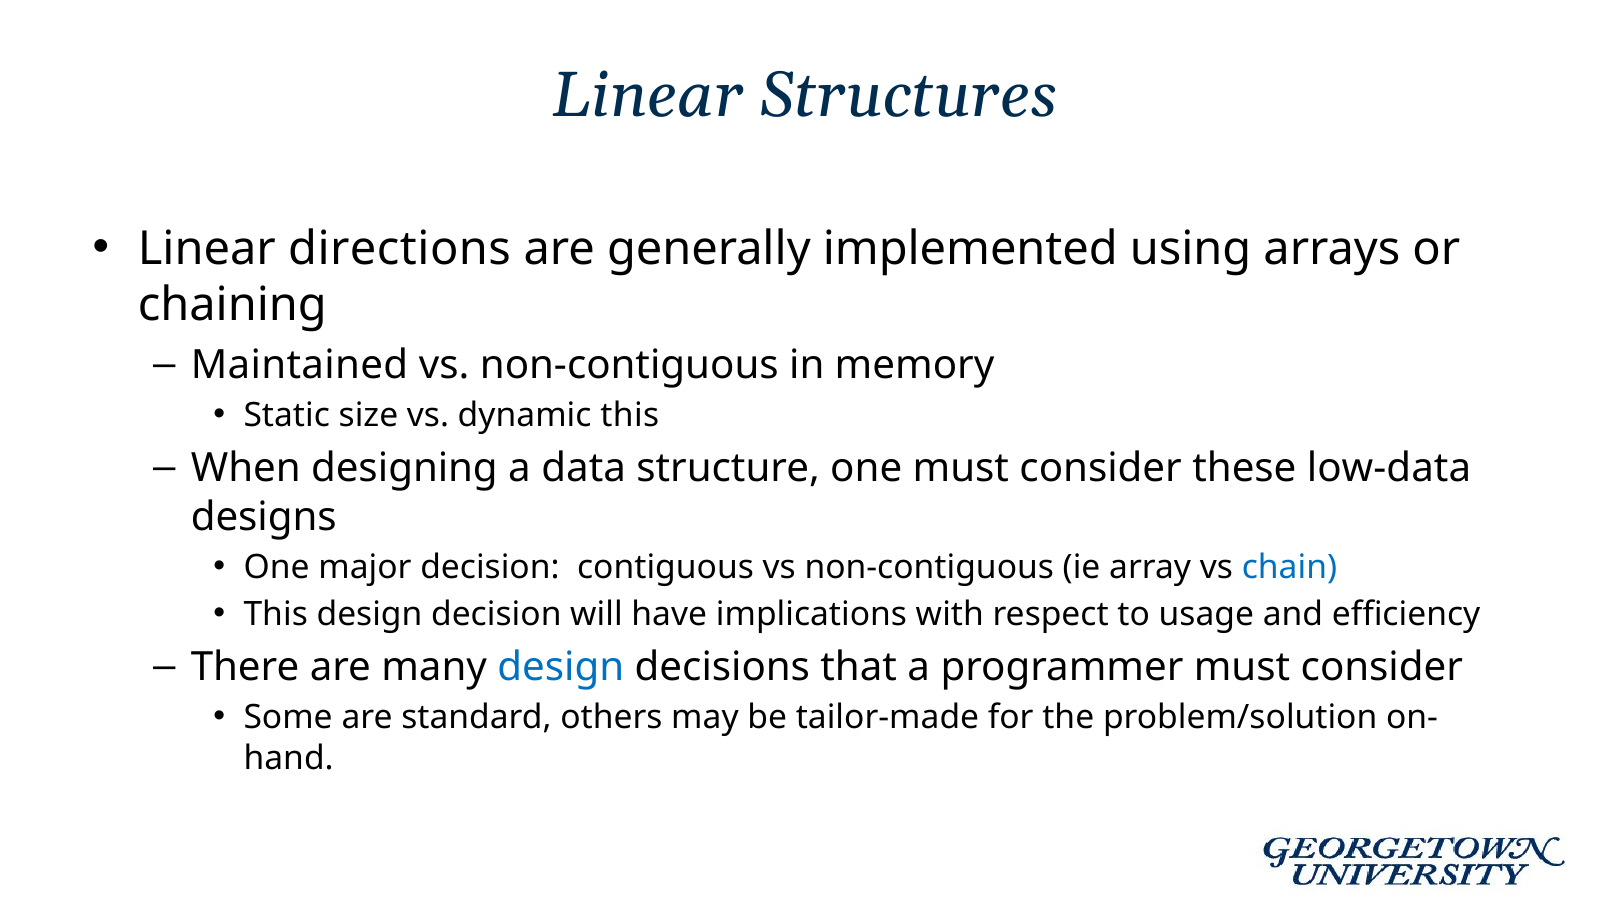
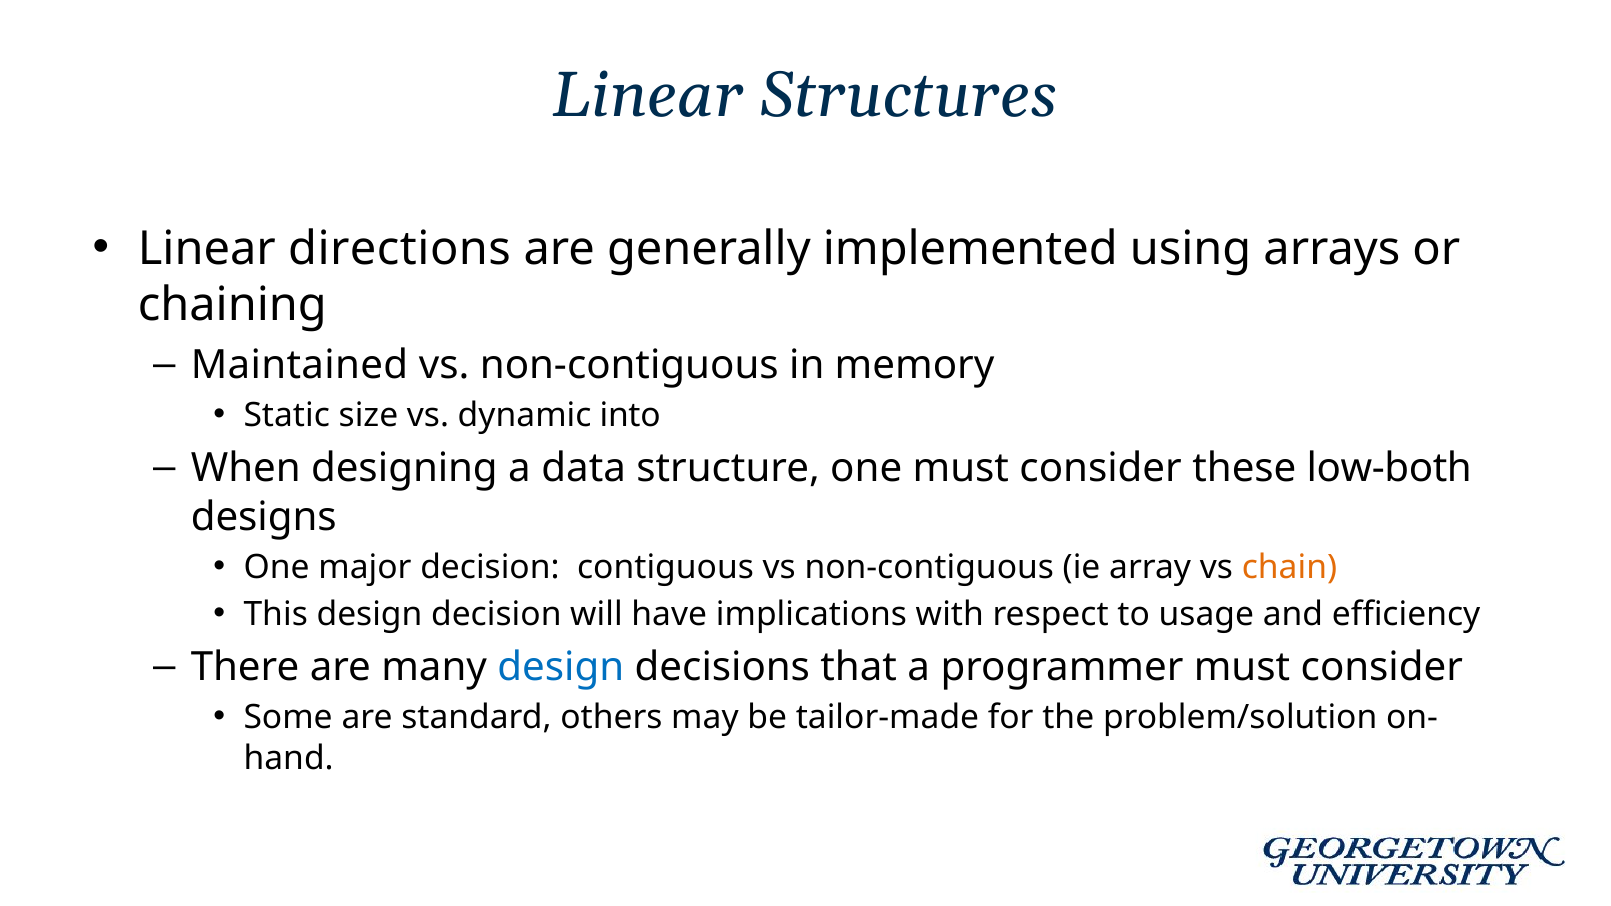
dynamic this: this -> into (630, 416)
low-data: low-data -> low-both (1389, 469)
chain colour: blue -> orange (1289, 568)
